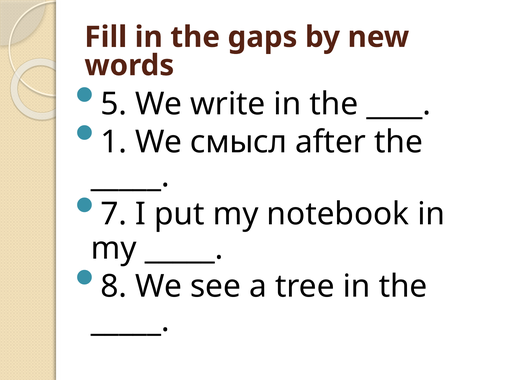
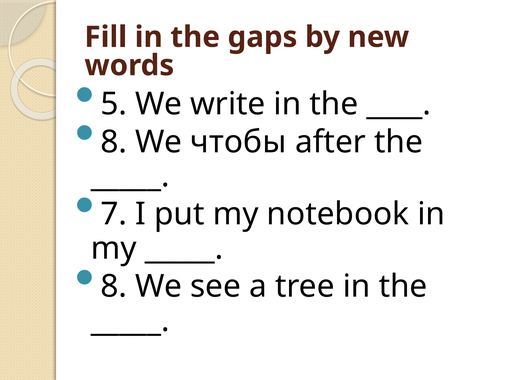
1: 1 -> 8 (114, 142)
смысл: смысл -> чтобы (238, 142)
